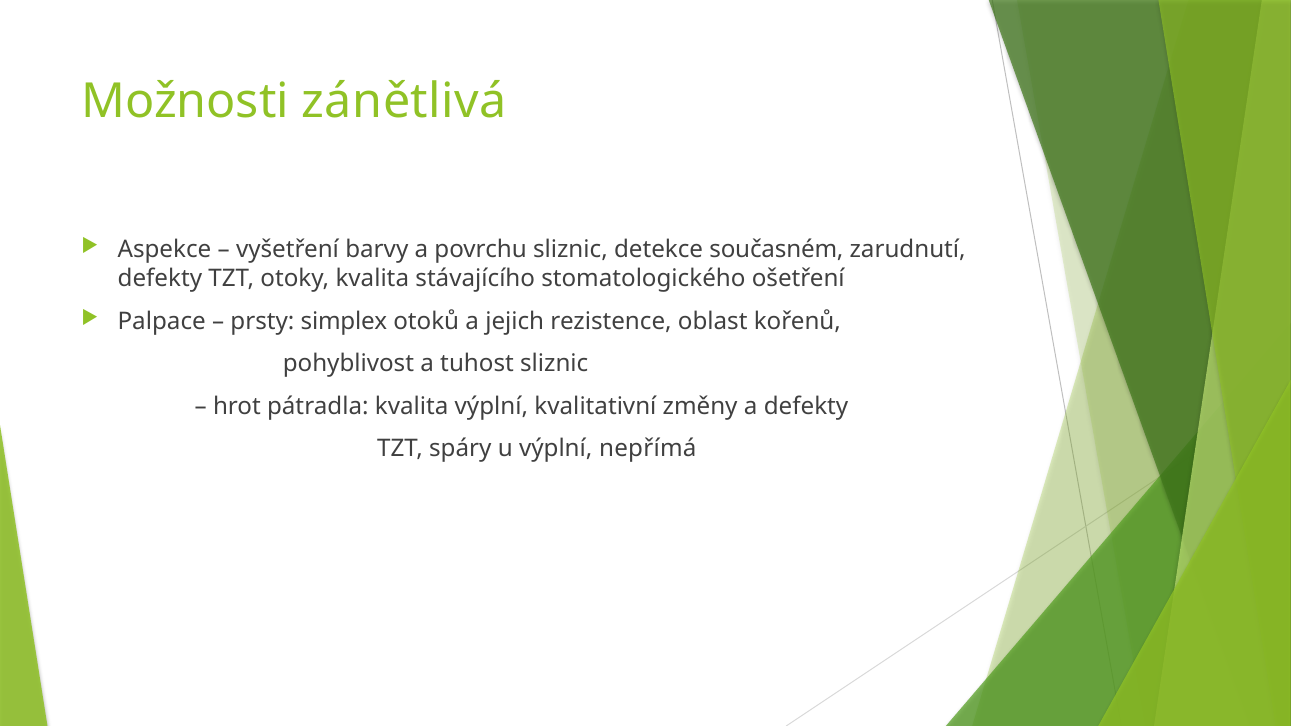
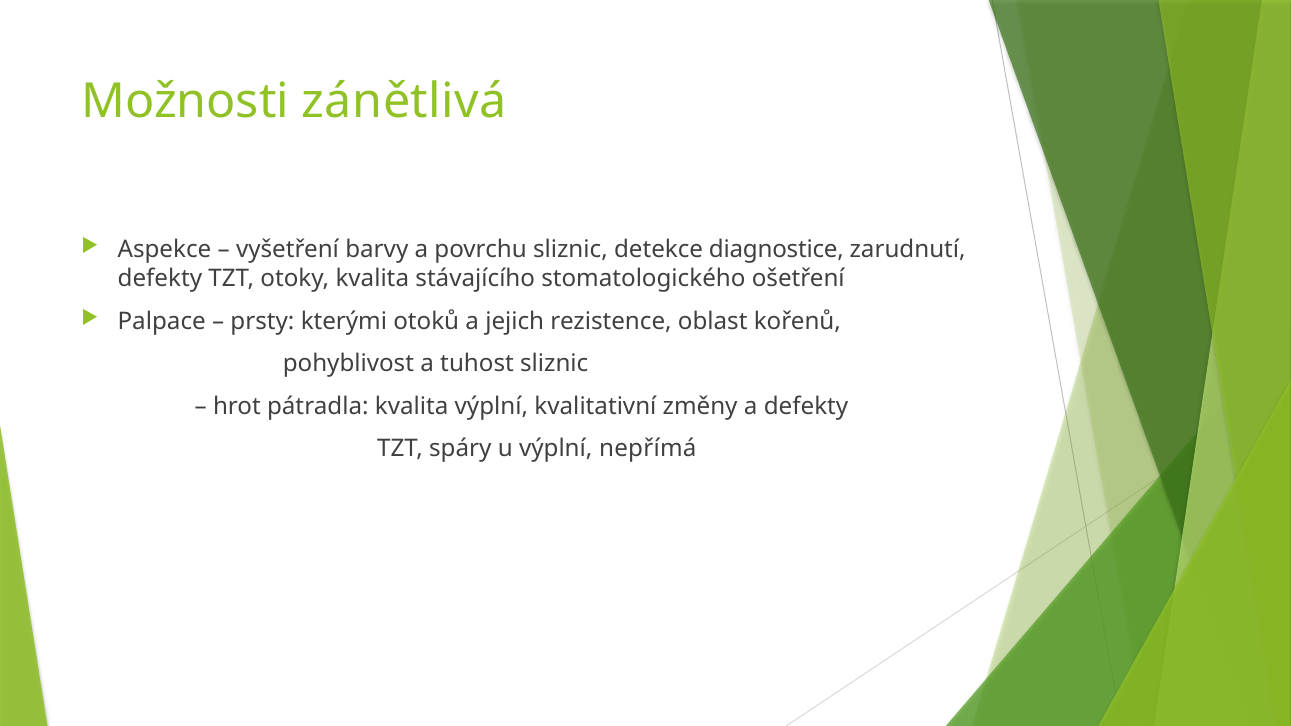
současném: současném -> diagnostice (776, 250)
simplex: simplex -> kterými (344, 321)
